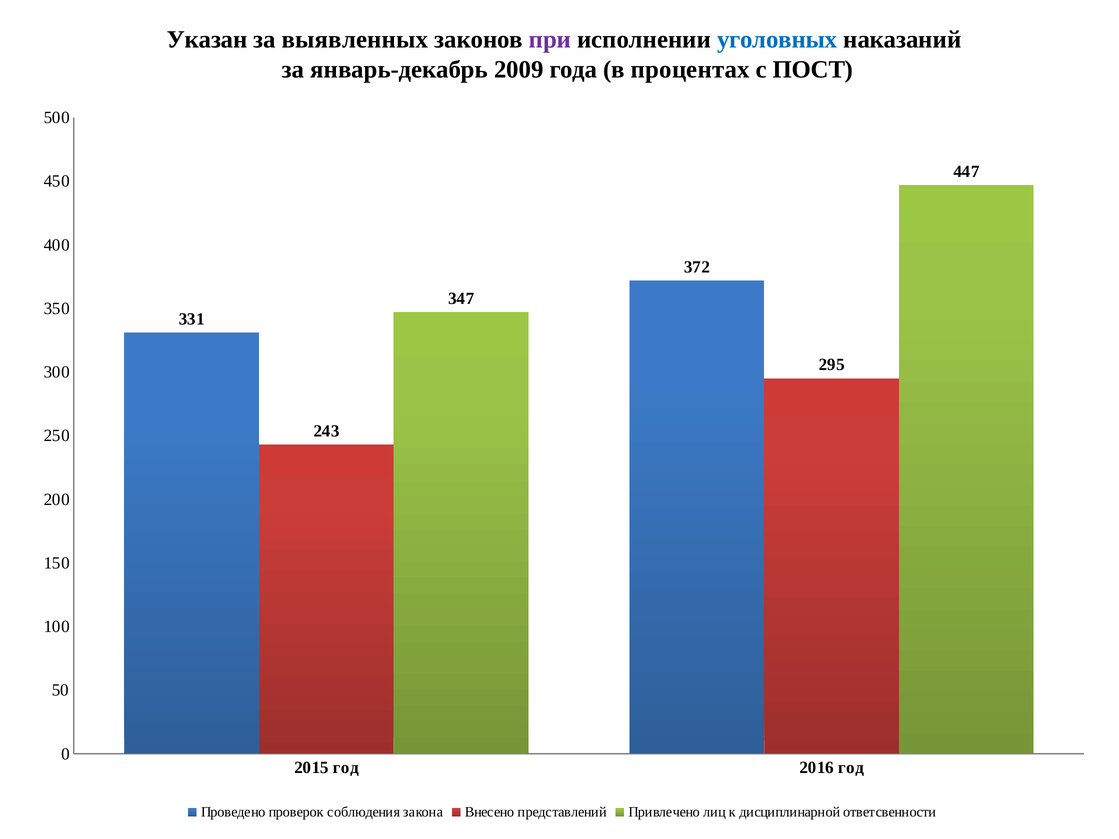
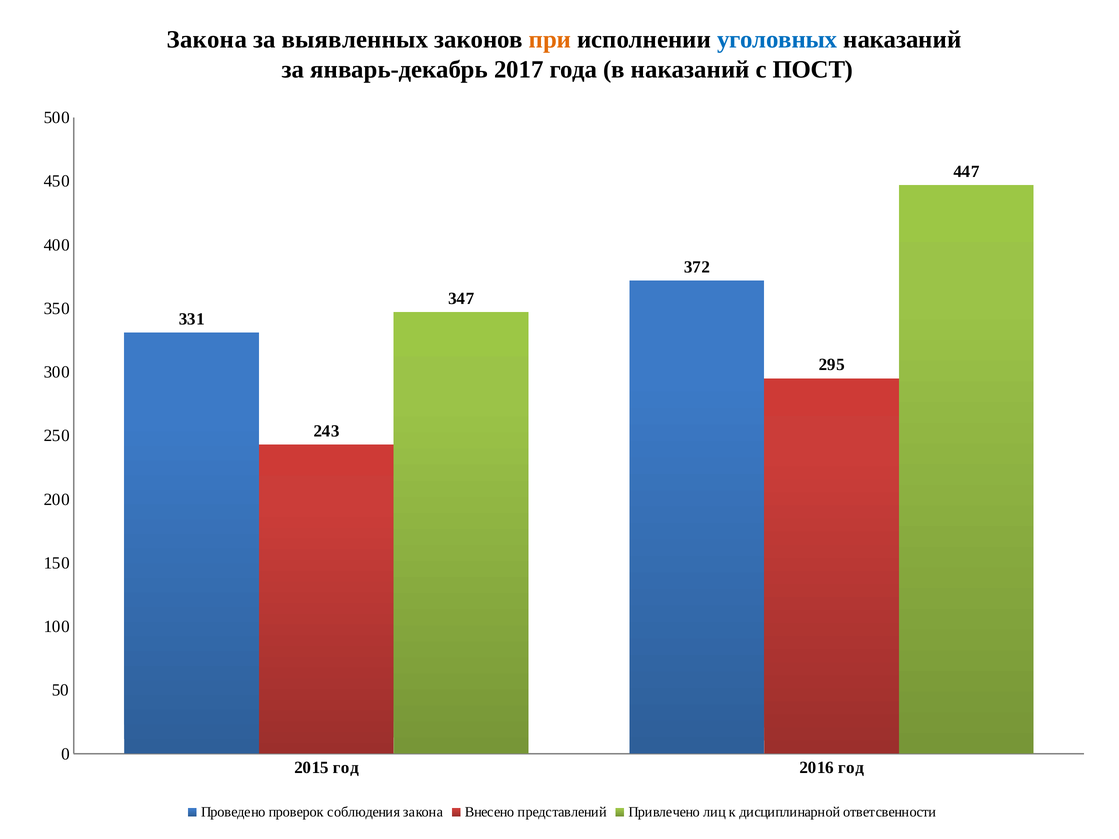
Указан: Указан -> Закона (207, 40)
при colour: purple -> orange (550, 40)
2009: 2009 -> 2017 (519, 69)
в процентах: процентах -> наказаний (690, 69)
